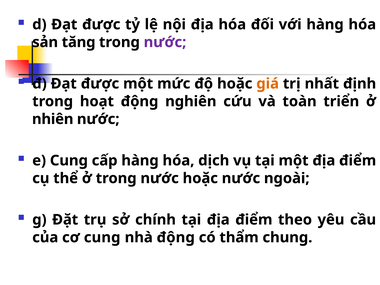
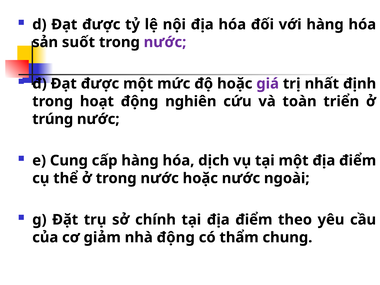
tăng: tăng -> suốt (78, 42)
giá colour: orange -> purple (268, 84)
nhiên: nhiên -> trúng (53, 119)
cơ cung: cung -> giảm (102, 237)
